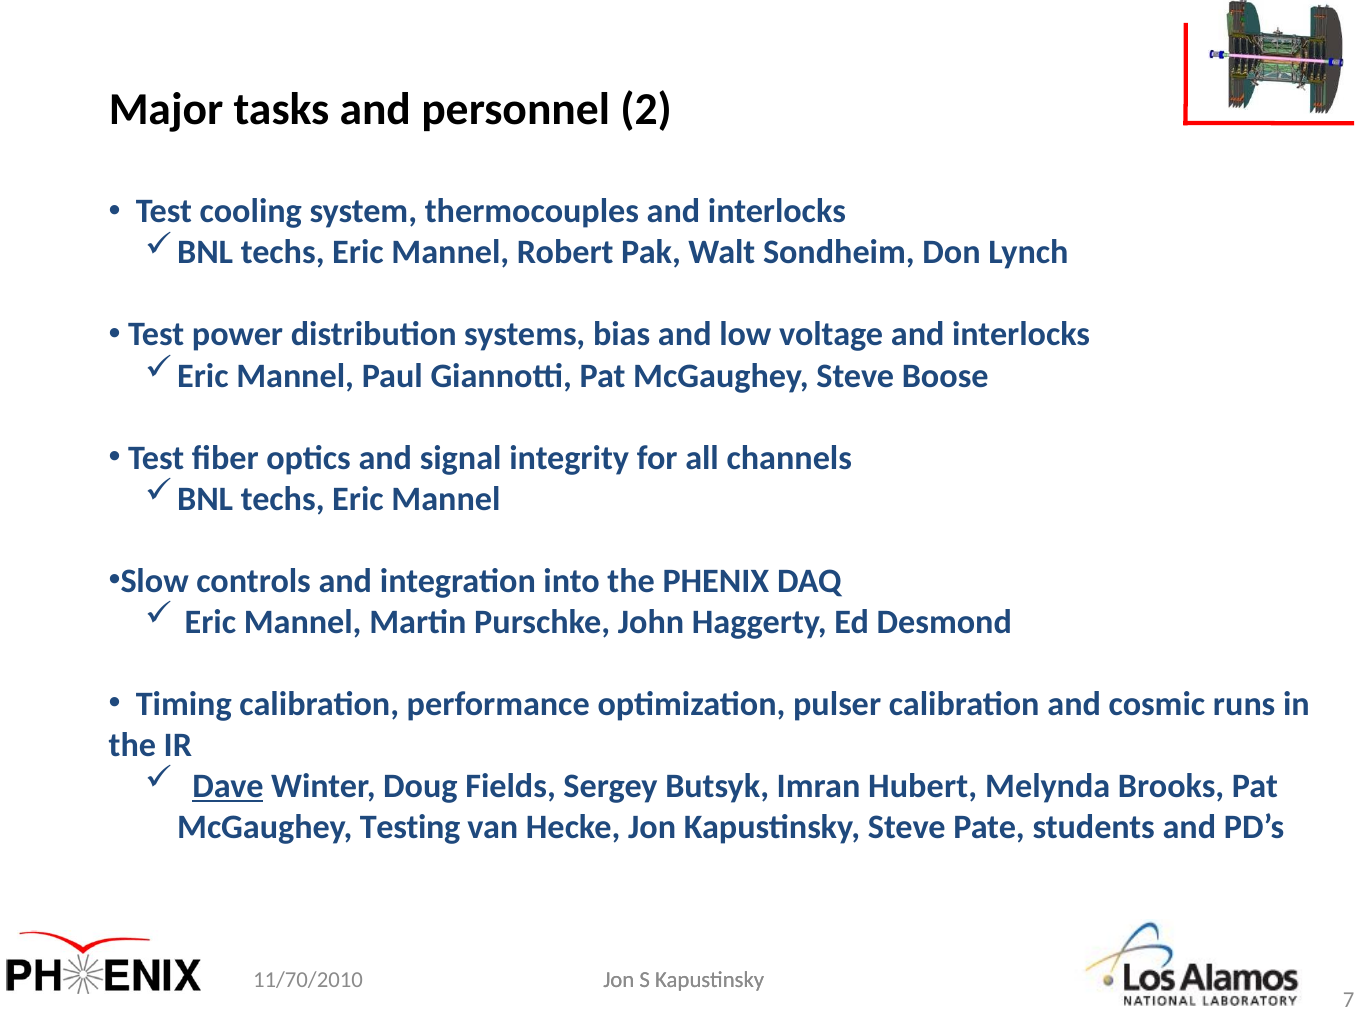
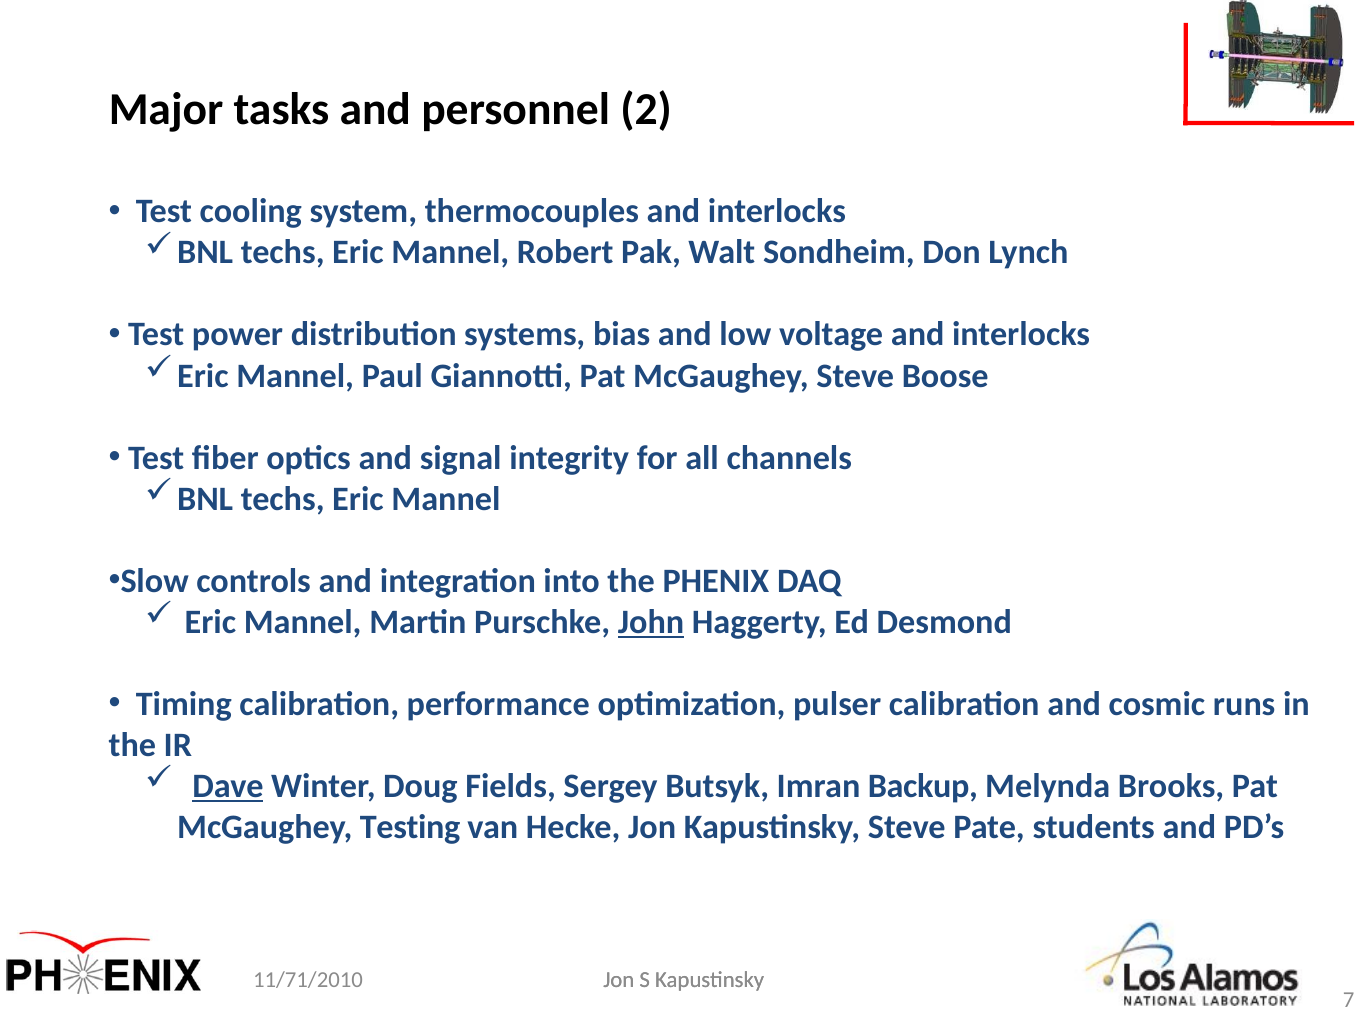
John underline: none -> present (651, 622)
Hubert: Hubert -> Backup (923, 786)
11/70/2010: 11/70/2010 -> 11/71/2010 (308, 980)
